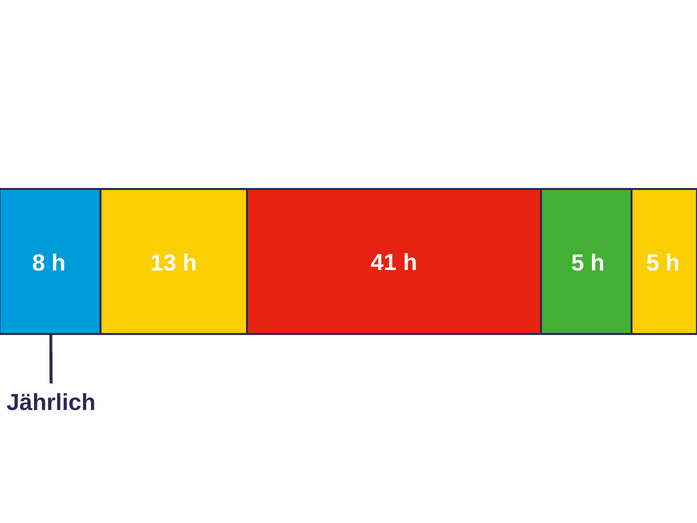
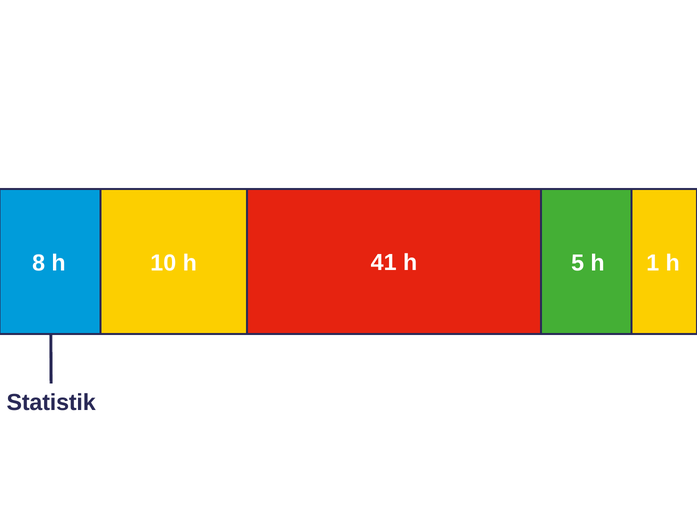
13: 13 -> 10 (163, 263)
5: 5 -> 1 (653, 263)
Jährlich: Jährlich -> Statistik (51, 402)
